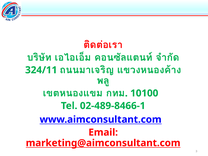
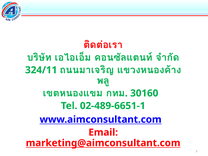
10100: 10100 -> 30160 (144, 93)
02-489-8466-1: 02-489-8466-1 -> 02-489-6651-1 (113, 106)
